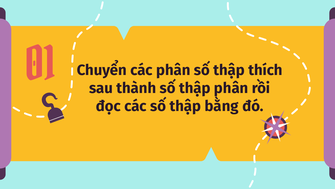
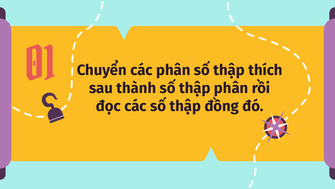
bằng: bằng -> đồng (222, 106)
